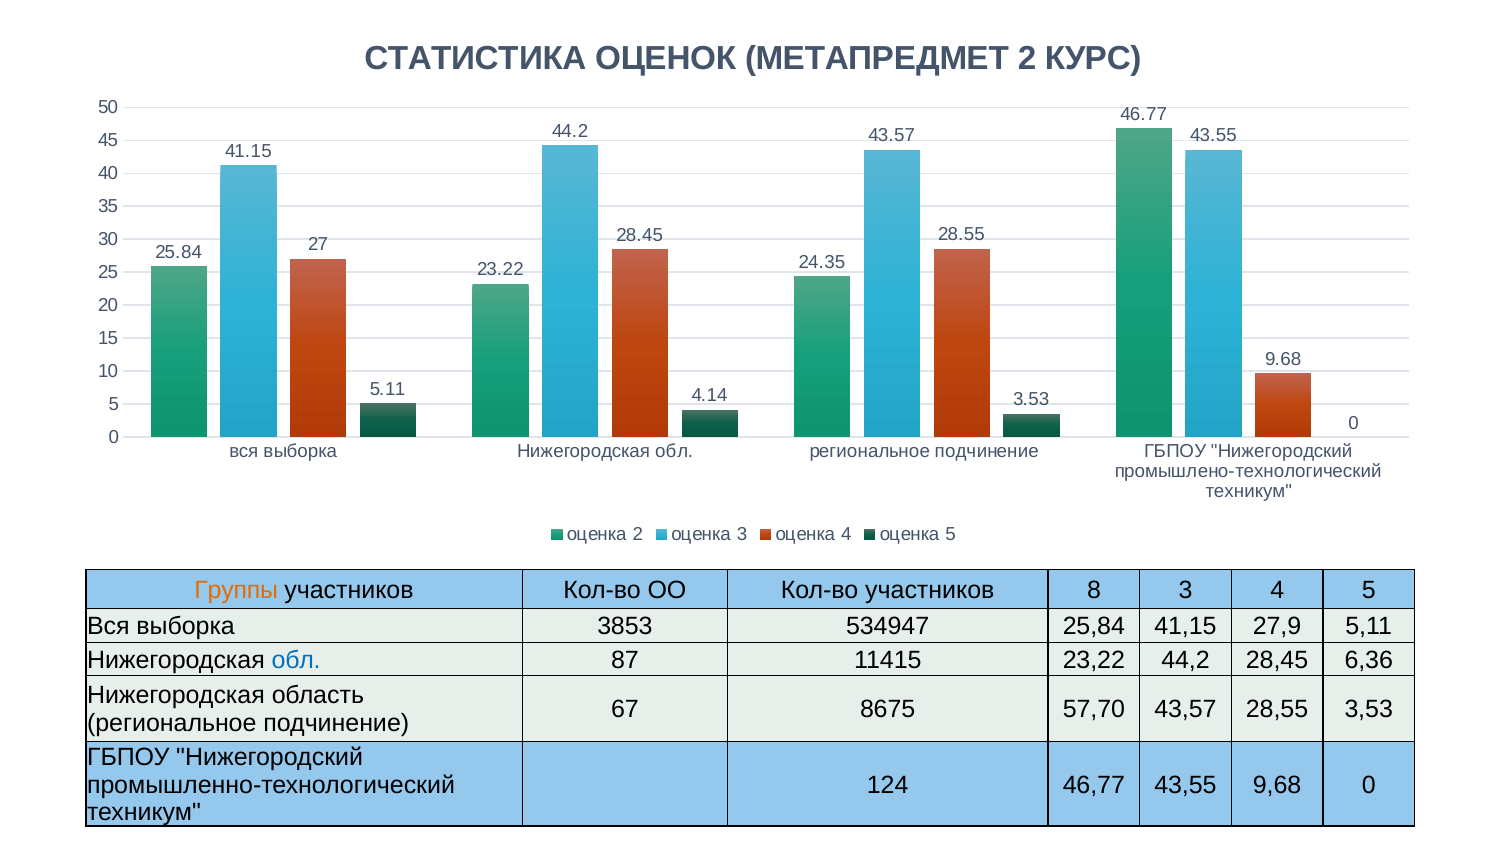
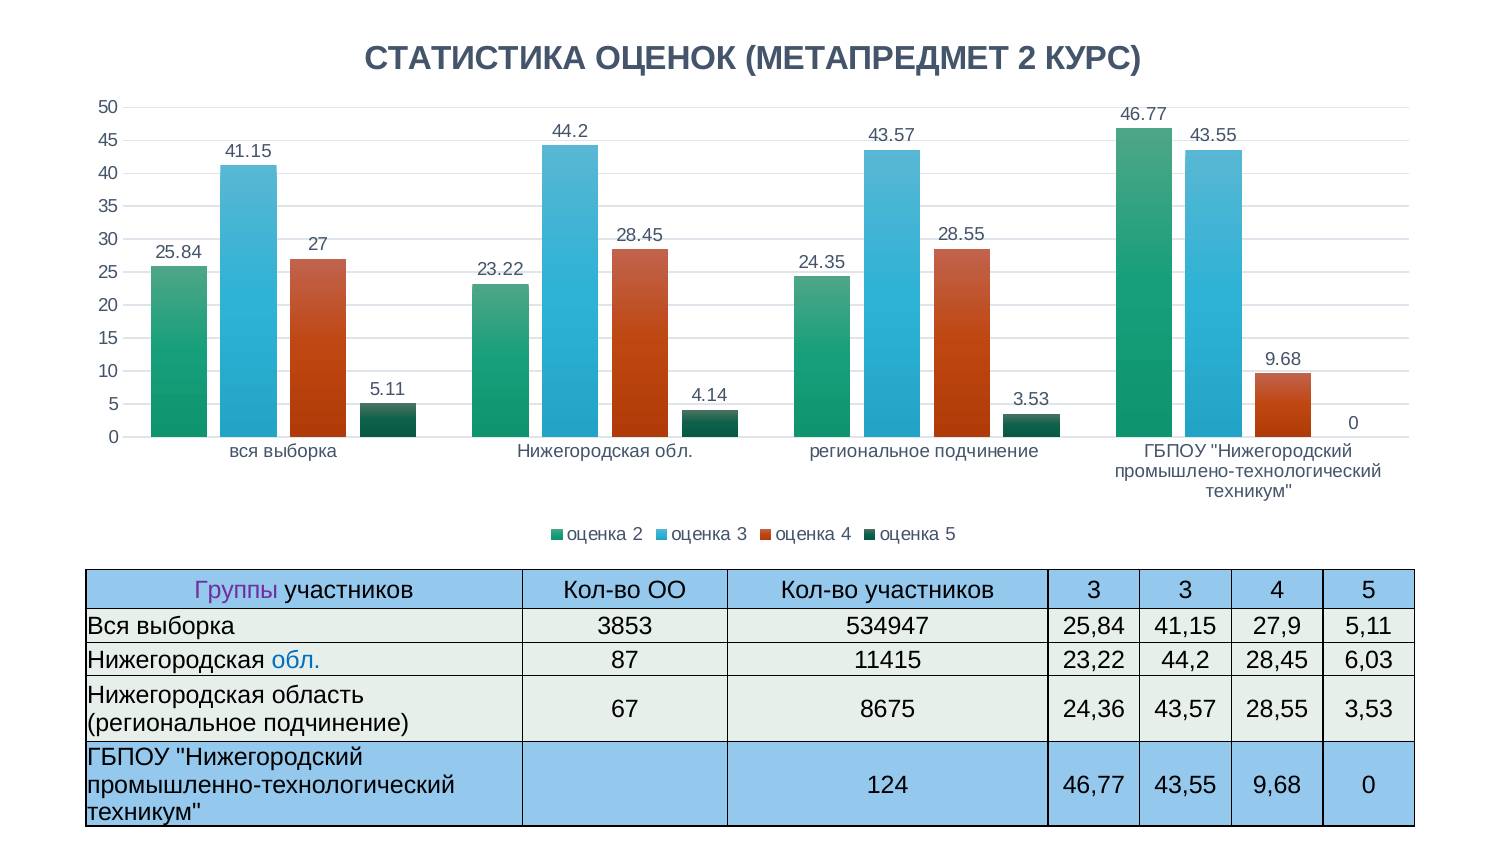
Группы colour: orange -> purple (236, 590)
участников 8: 8 -> 3 (1094, 590)
6,36: 6,36 -> 6,03 (1369, 660)
57,70: 57,70 -> 24,36 (1094, 710)
